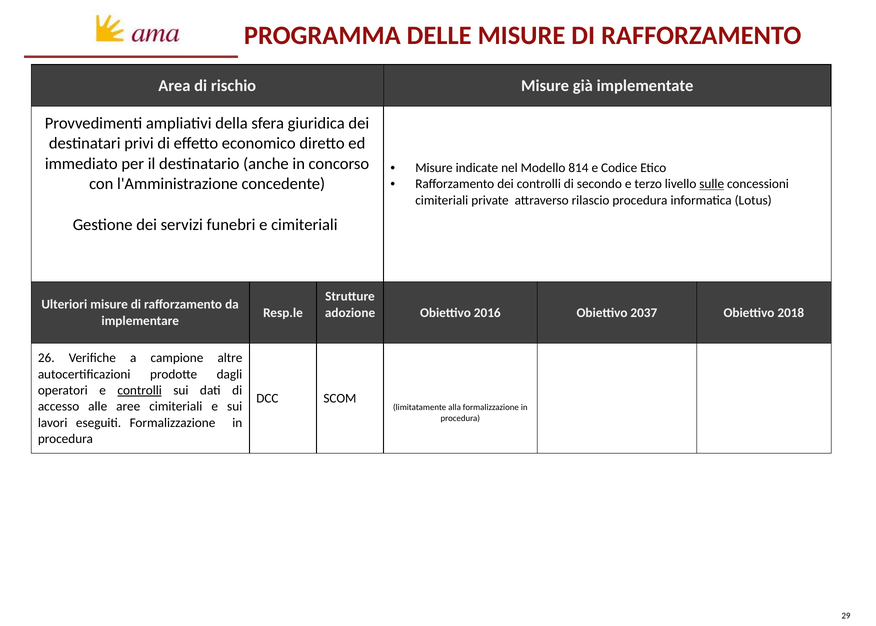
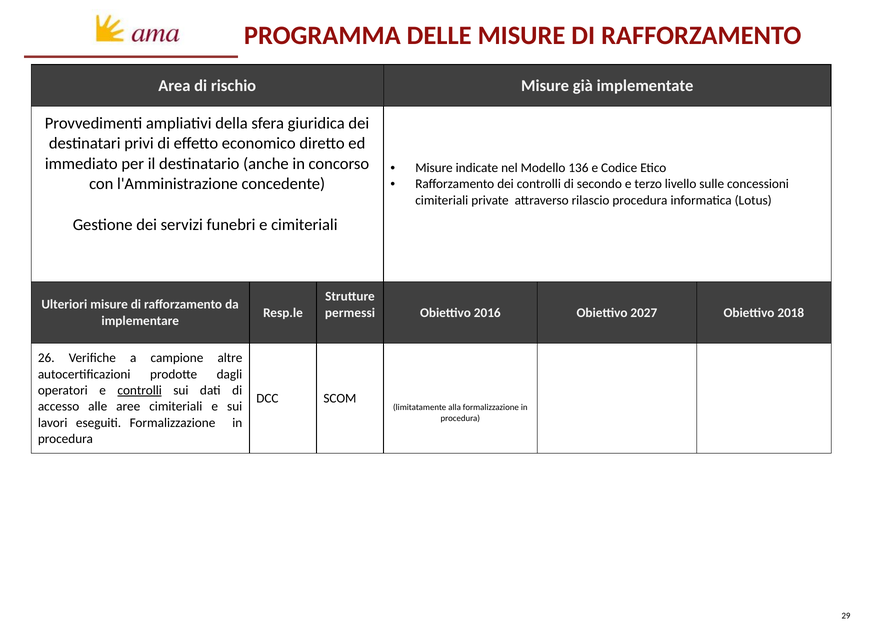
814: 814 -> 136 (578, 168)
sulle underline: present -> none (712, 184)
adozione: adozione -> permessi (350, 313)
2037: 2037 -> 2027 (644, 313)
